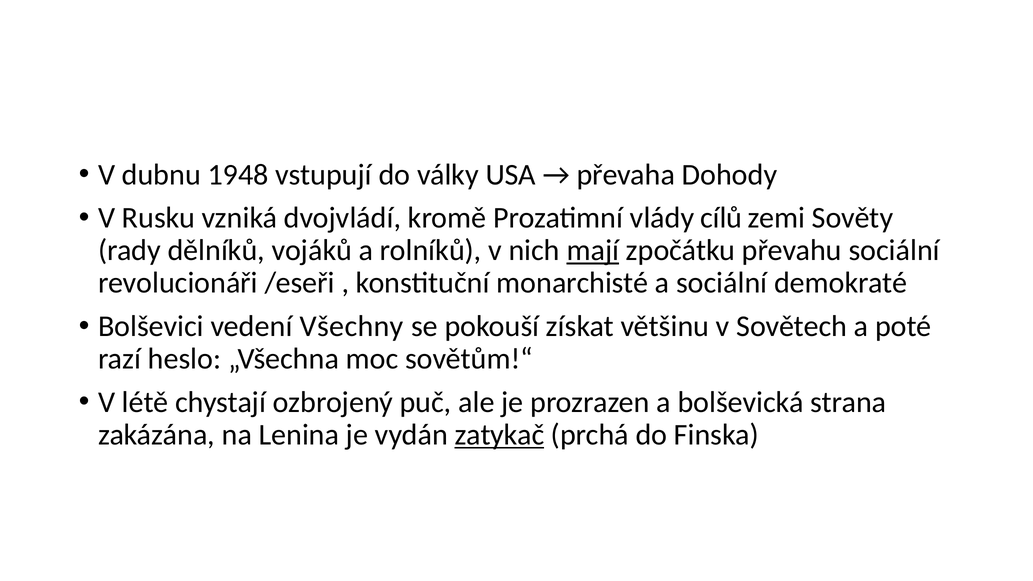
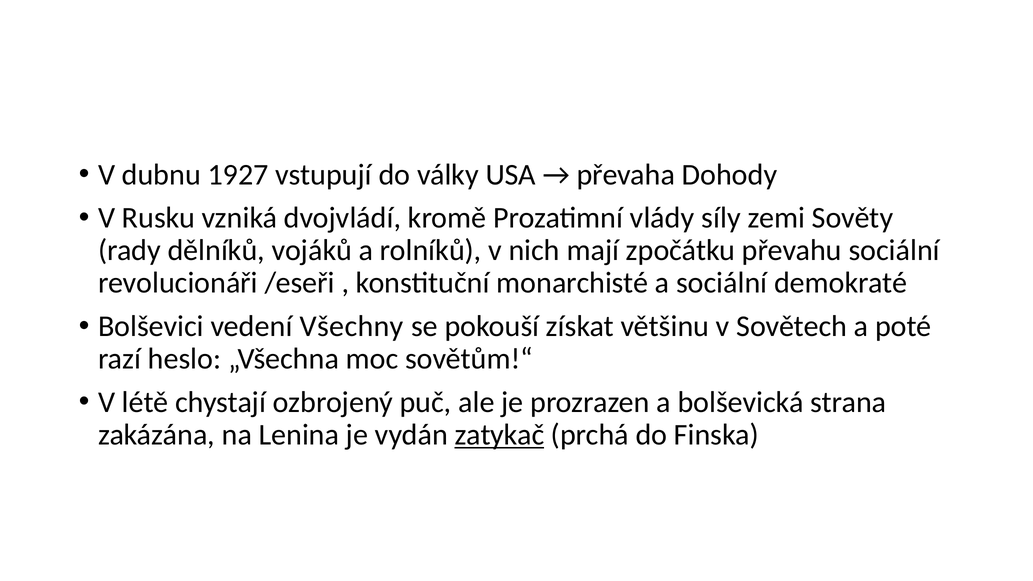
1948: 1948 -> 1927 (238, 175)
cílů: cílů -> síly (721, 218)
mají underline: present -> none (593, 251)
